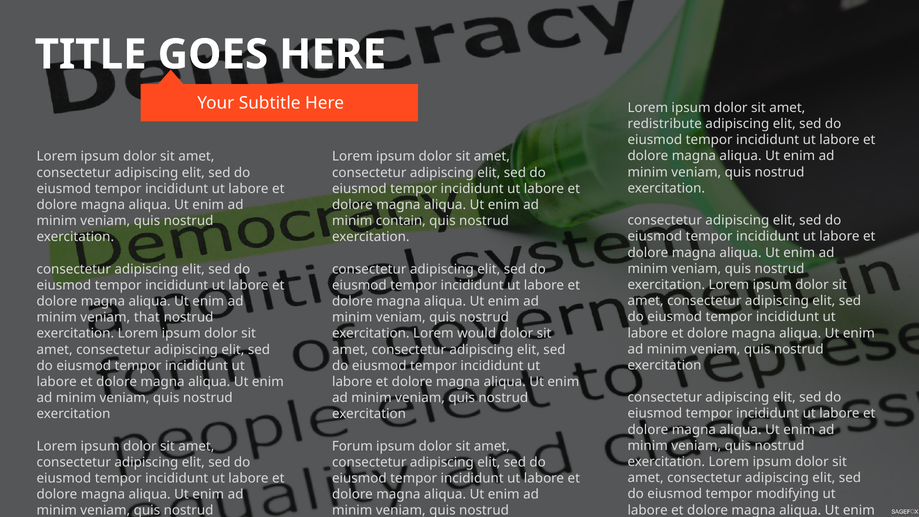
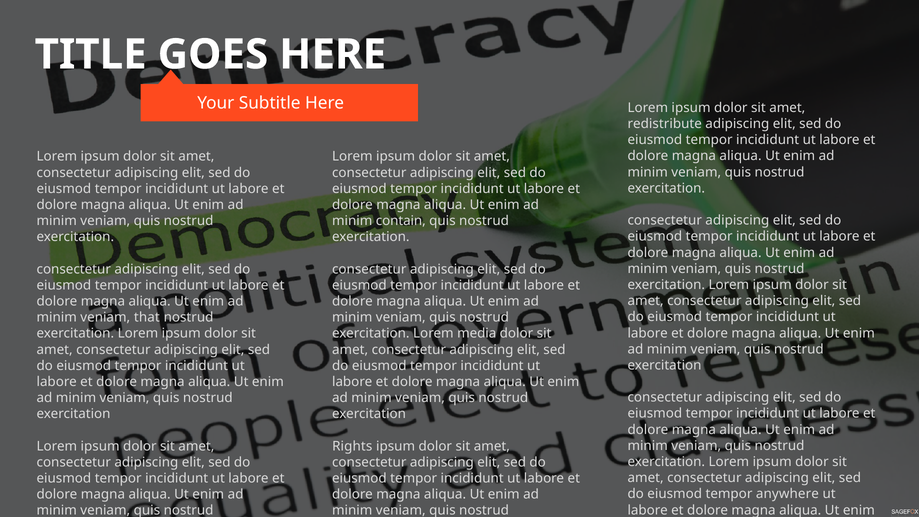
would: would -> media (477, 333)
Forum: Forum -> Rights (352, 446)
modifying: modifying -> anywhere (787, 494)
